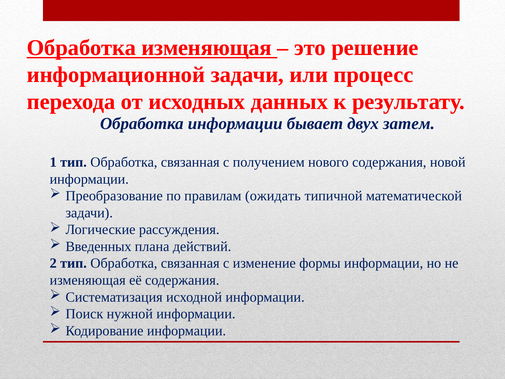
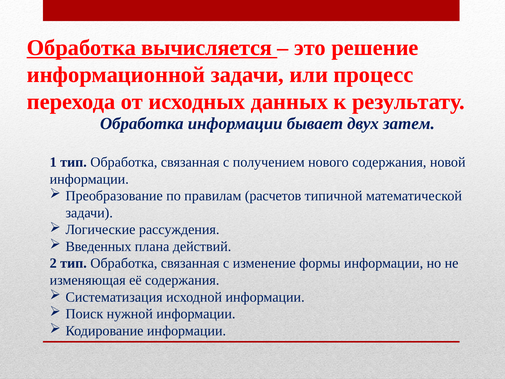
Обработка изменяющая: изменяющая -> вычисляется (207, 48)
ожидать: ожидать -> расчетов (273, 196)
